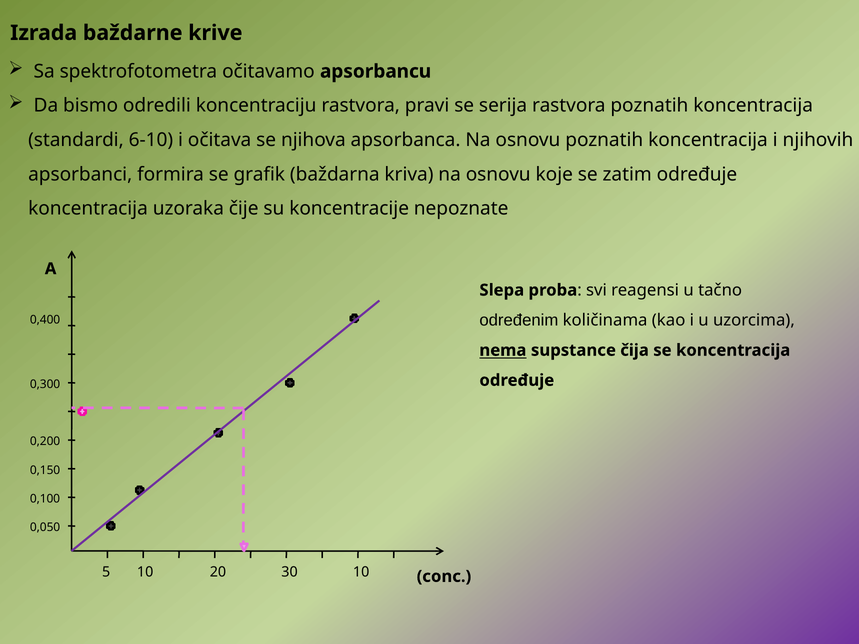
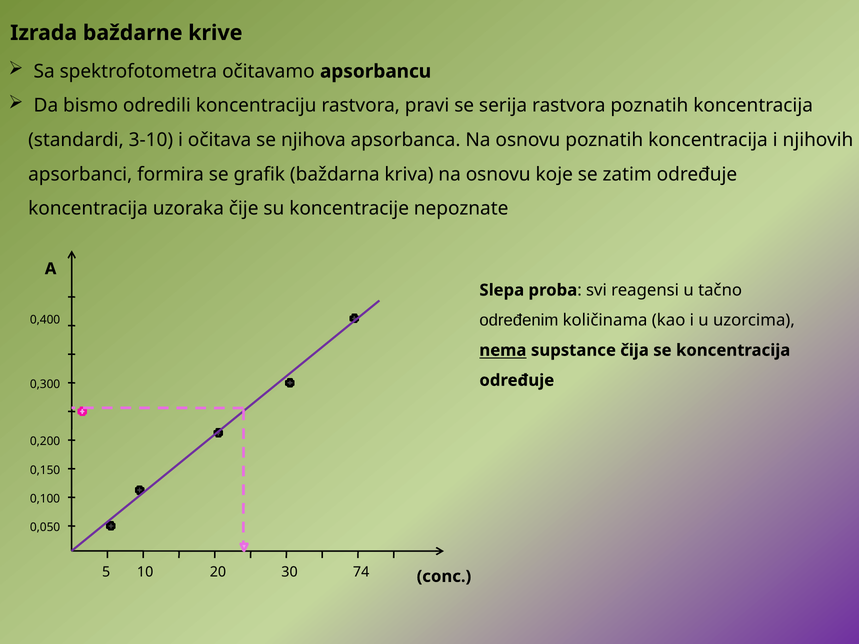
6-10: 6-10 -> 3-10 (151, 140)
5 10: 10 -> 74 (361, 572)
